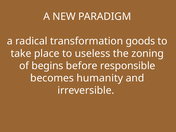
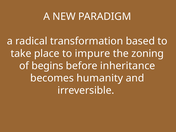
goods: goods -> based (140, 41)
useless: useless -> impure (92, 53)
responsible: responsible -> inheritance (128, 66)
